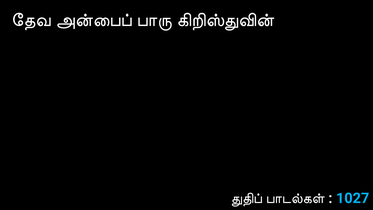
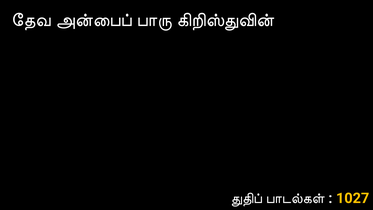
1027 colour: light blue -> yellow (353, 198)
